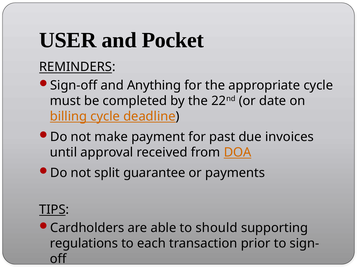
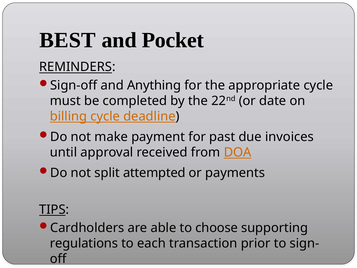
USER: USER -> BEST (68, 40)
guarantee: guarantee -> attempted (154, 173)
should: should -> choose (217, 228)
